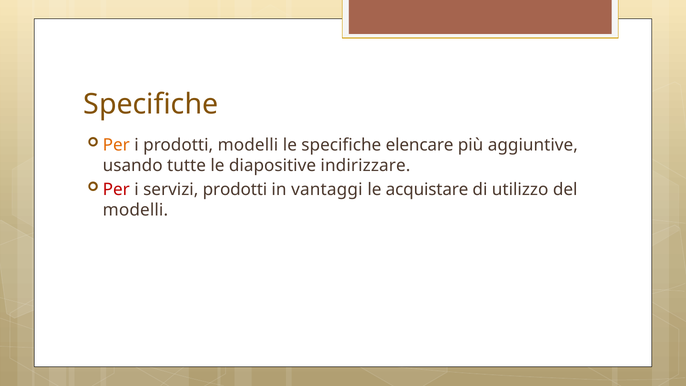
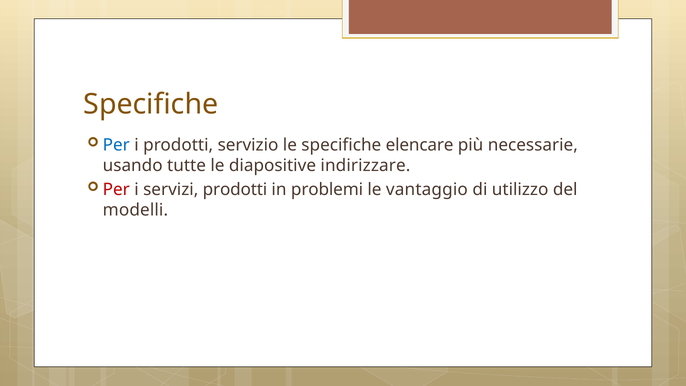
Per colour: orange -> blue (116, 145)
prodotti modelli: modelli -> servizio (248, 145)
aggiuntive: aggiuntive -> necessarie (533, 145)
vantaggi: vantaggi -> problemi (327, 189)
acquistare: acquistare -> vantaggio (427, 189)
